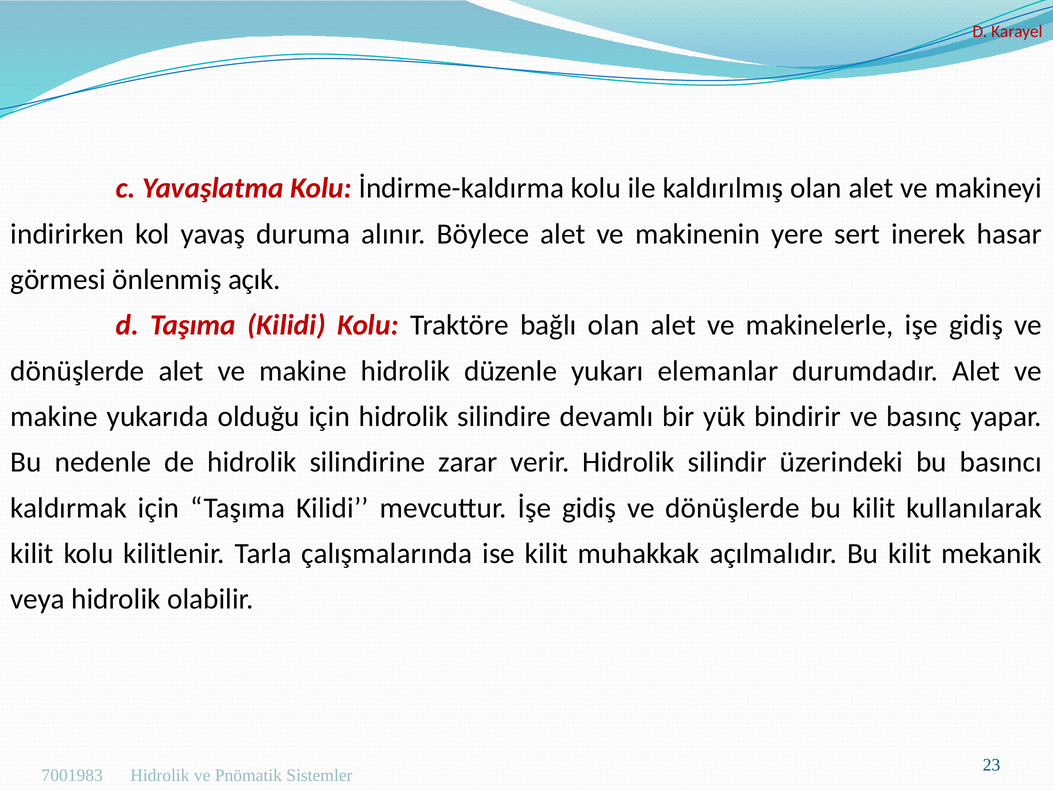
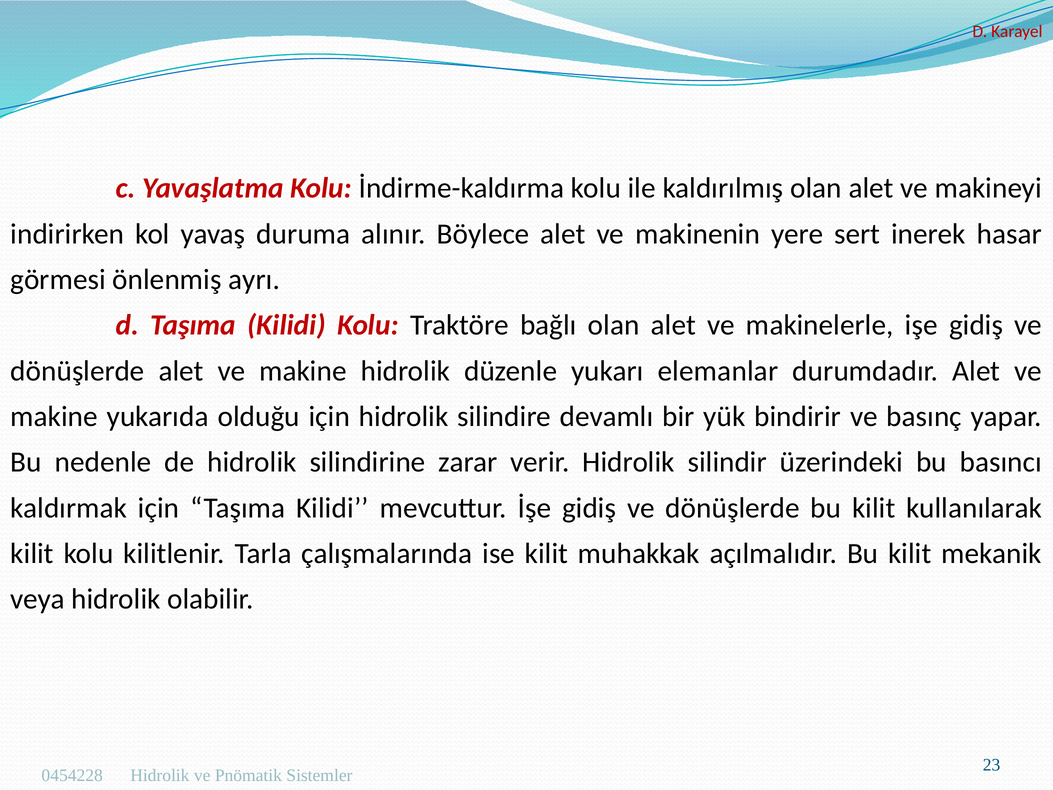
açık: açık -> ayrı (254, 280)
7001983: 7001983 -> 0454228 (72, 775)
